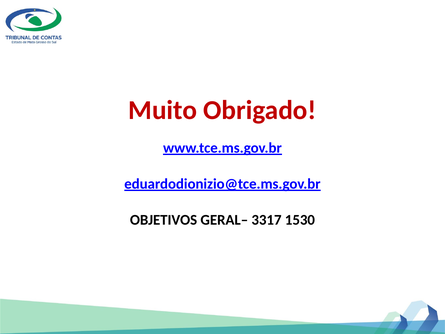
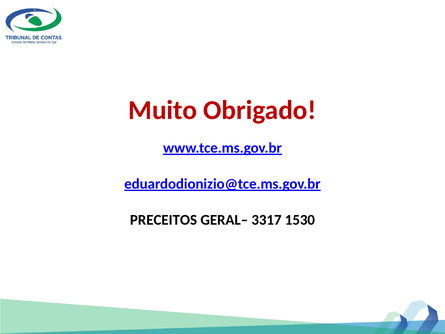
OBJETIVOS: OBJETIVOS -> PRECEITOS (164, 220)
